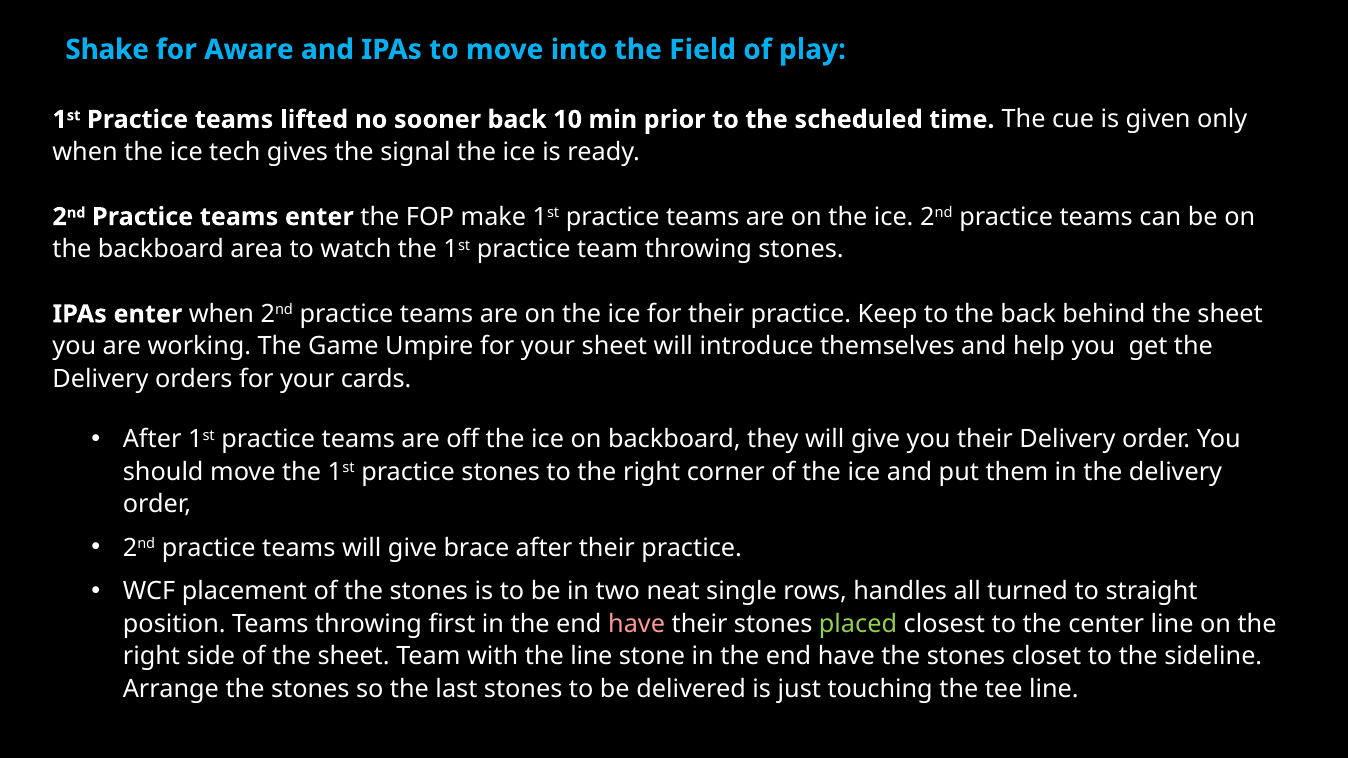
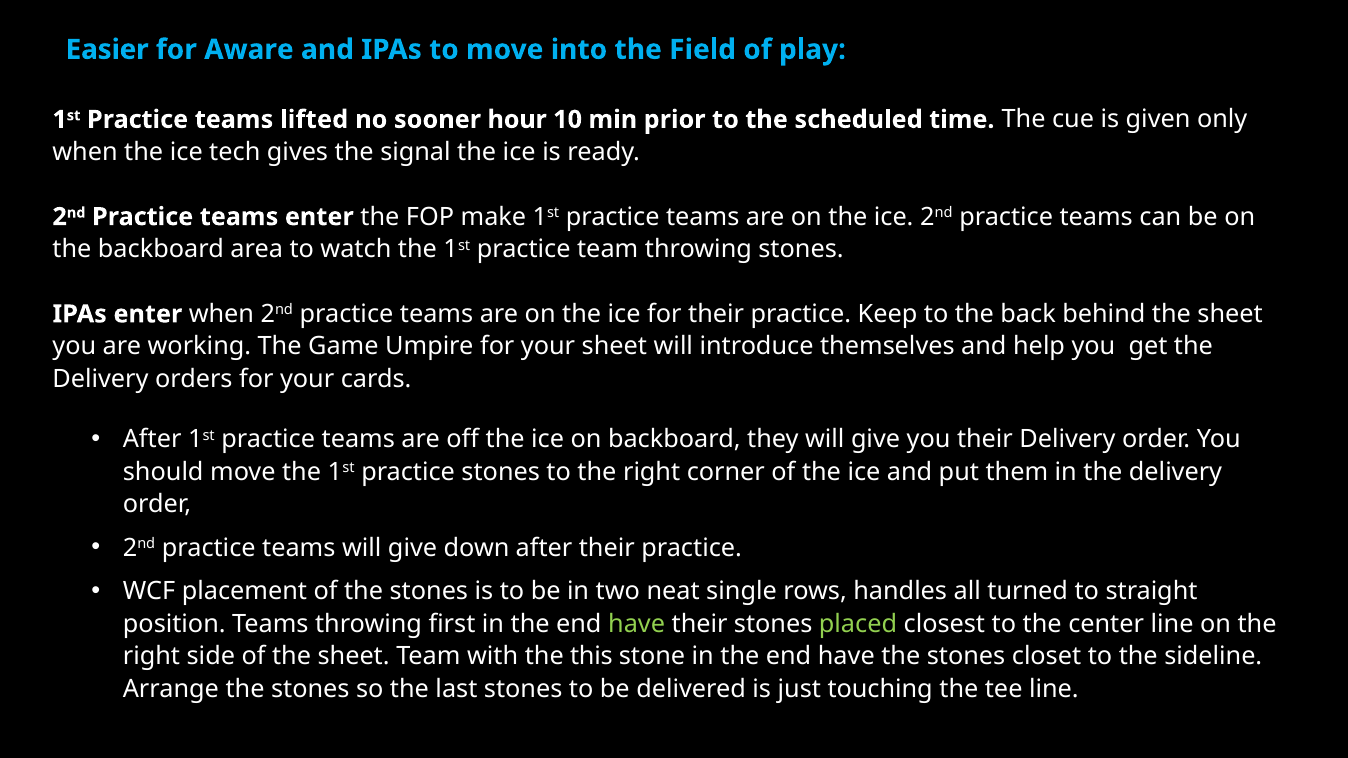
Shake: Shake -> Easier (107, 50)
sooner back: back -> hour (517, 120)
brace: brace -> down (477, 548)
have colour: pink -> light green (637, 624)
the line: line -> this (591, 657)
